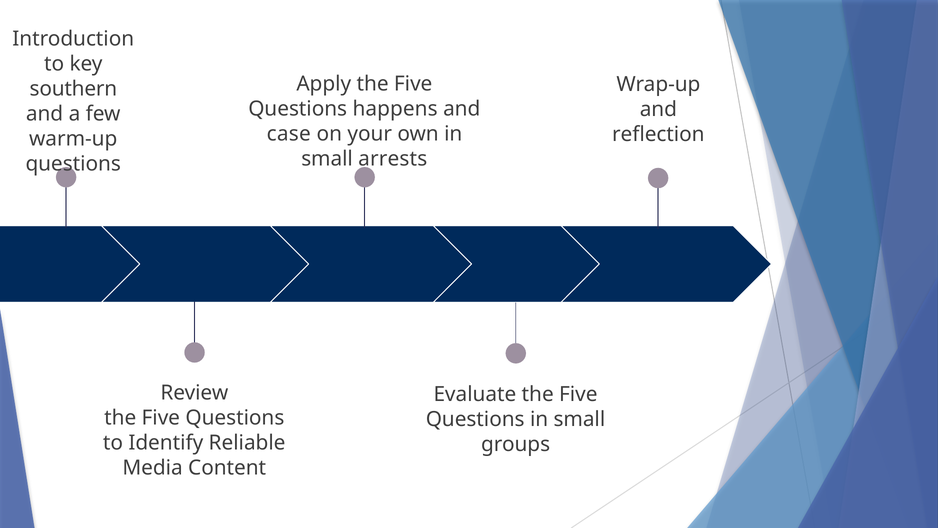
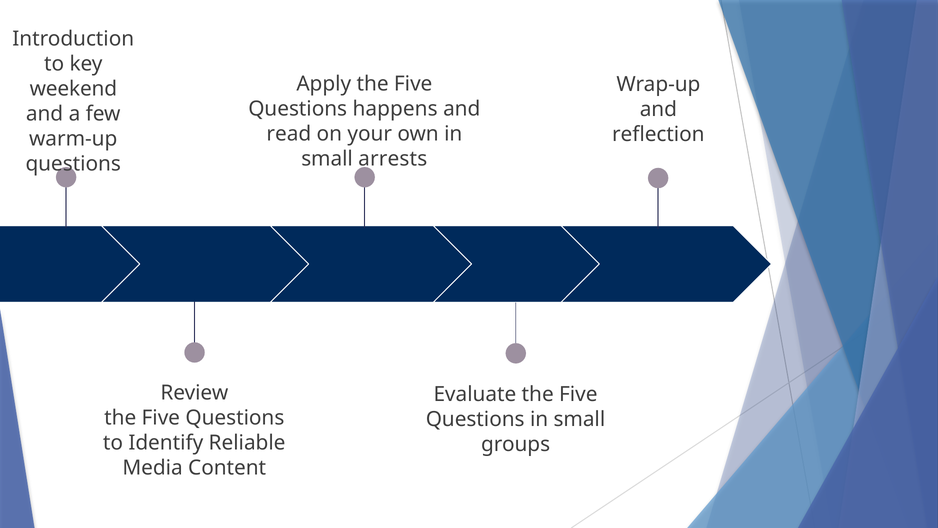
southern: southern -> weekend (73, 89)
case: case -> read (289, 134)
